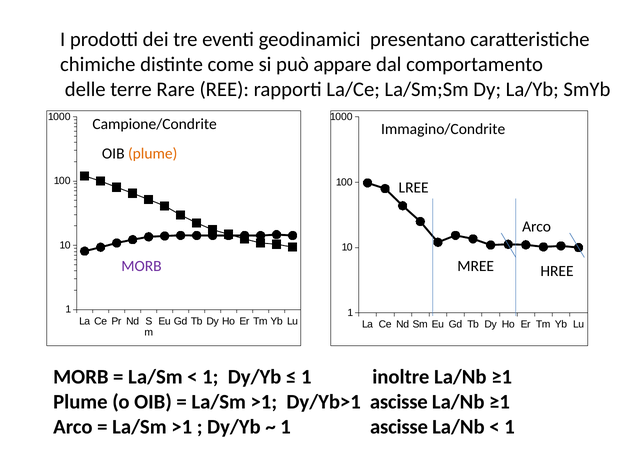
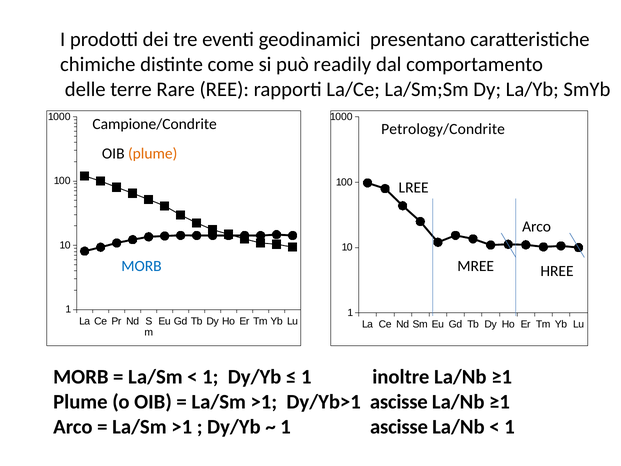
appare: appare -> readily (342, 64)
Immagino/Condrite: Immagino/Condrite -> Petrology/Condrite (443, 129)
MORB colour: purple -> blue (141, 266)
